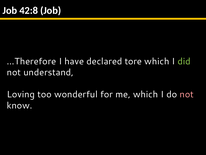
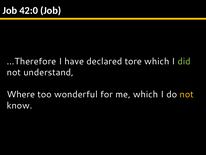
42:8: 42:8 -> 42:0 (29, 10)
Loving: Loving -> Where (21, 94)
not colour: pink -> yellow (187, 94)
